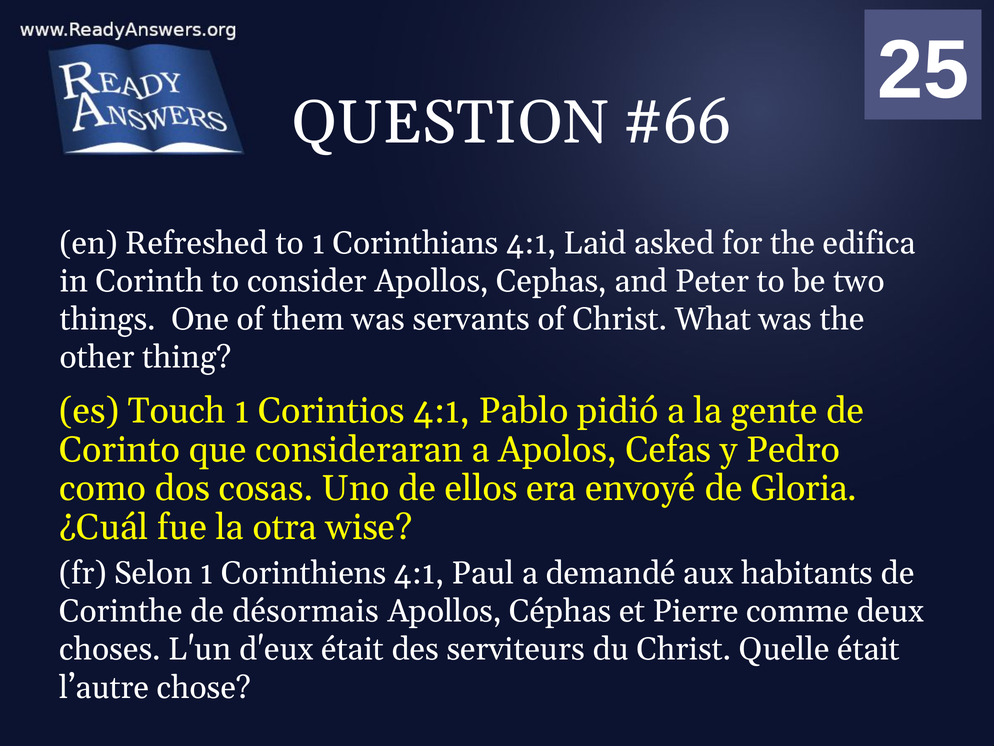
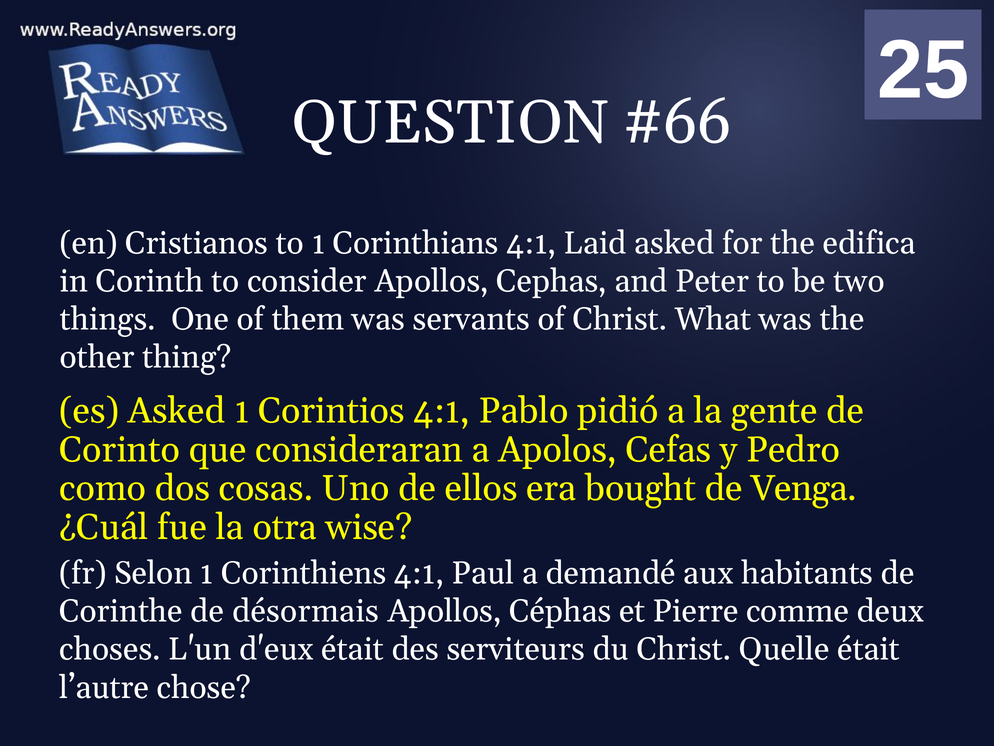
Refreshed: Refreshed -> Cristianos (197, 243)
es Touch: Touch -> Asked (176, 411)
envoyé: envoyé -> bought (641, 488)
Gloria: Gloria -> Venga (804, 488)
